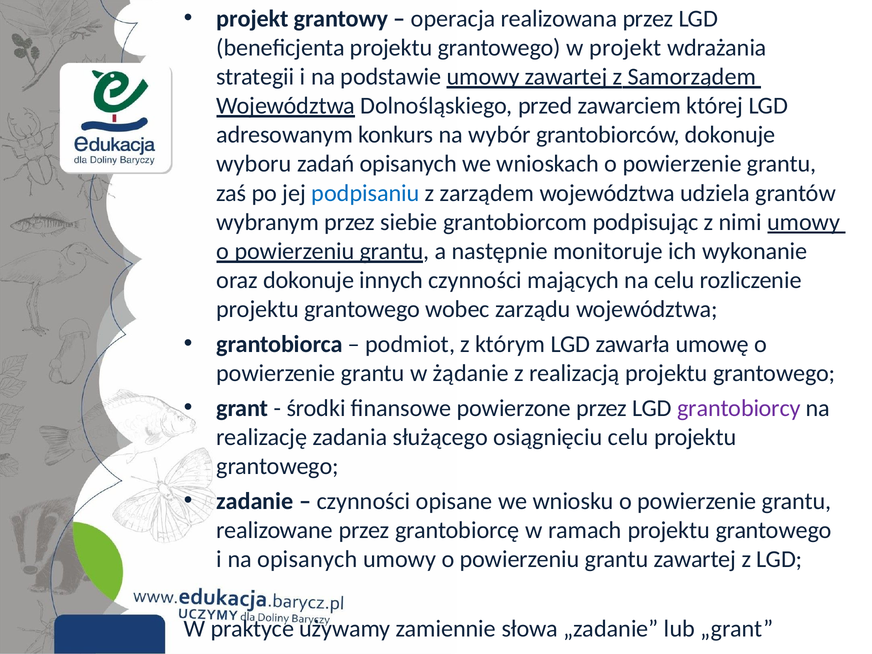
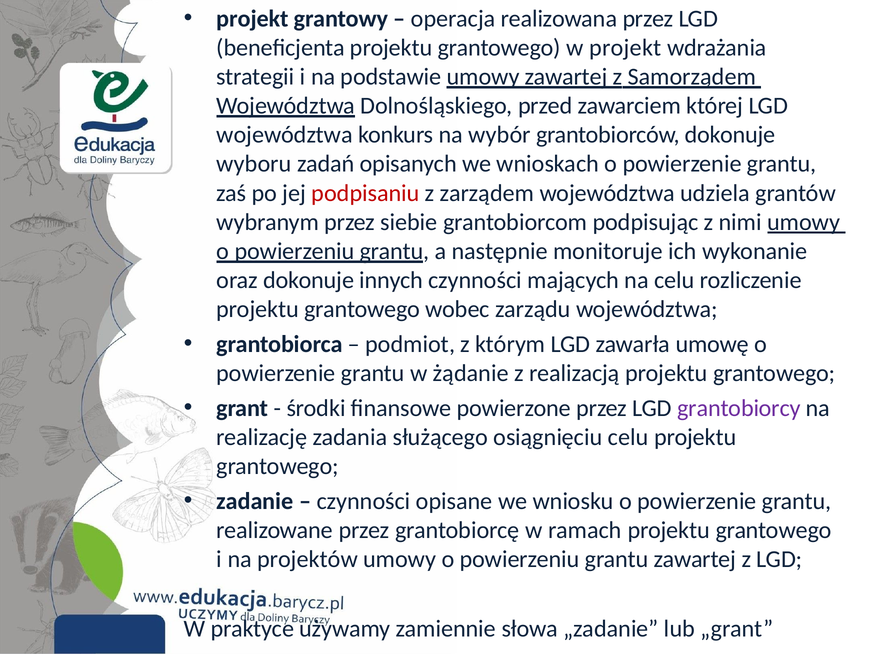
adresowanym: adresowanym -> województwa (285, 135)
podpisaniu colour: blue -> red (366, 193)
na opisanych: opisanych -> projektów (307, 559)
